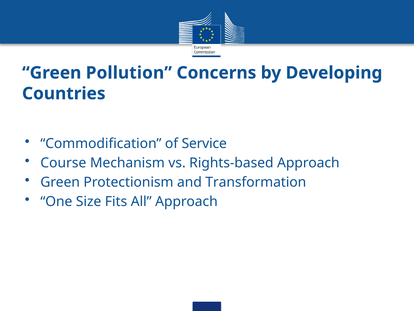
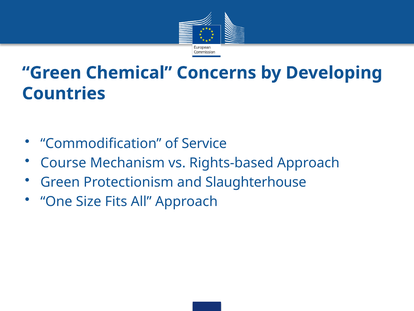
Pollution: Pollution -> Chemical (129, 73)
Transformation: Transformation -> Slaughterhouse (256, 182)
